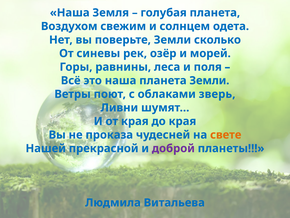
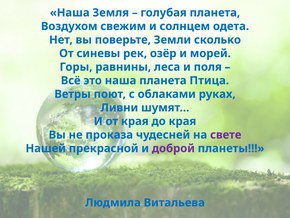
планета Земли: Земли -> Птица (209, 80)
зверь: зверь -> руках (217, 94)
свете colour: orange -> purple (226, 135)
